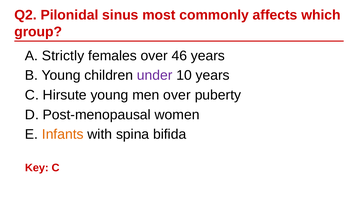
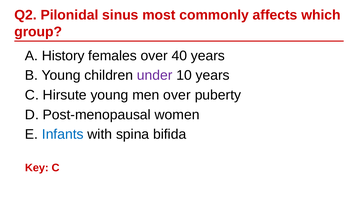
Strictly: Strictly -> History (63, 56)
46: 46 -> 40 (179, 56)
Infants colour: orange -> blue (63, 135)
